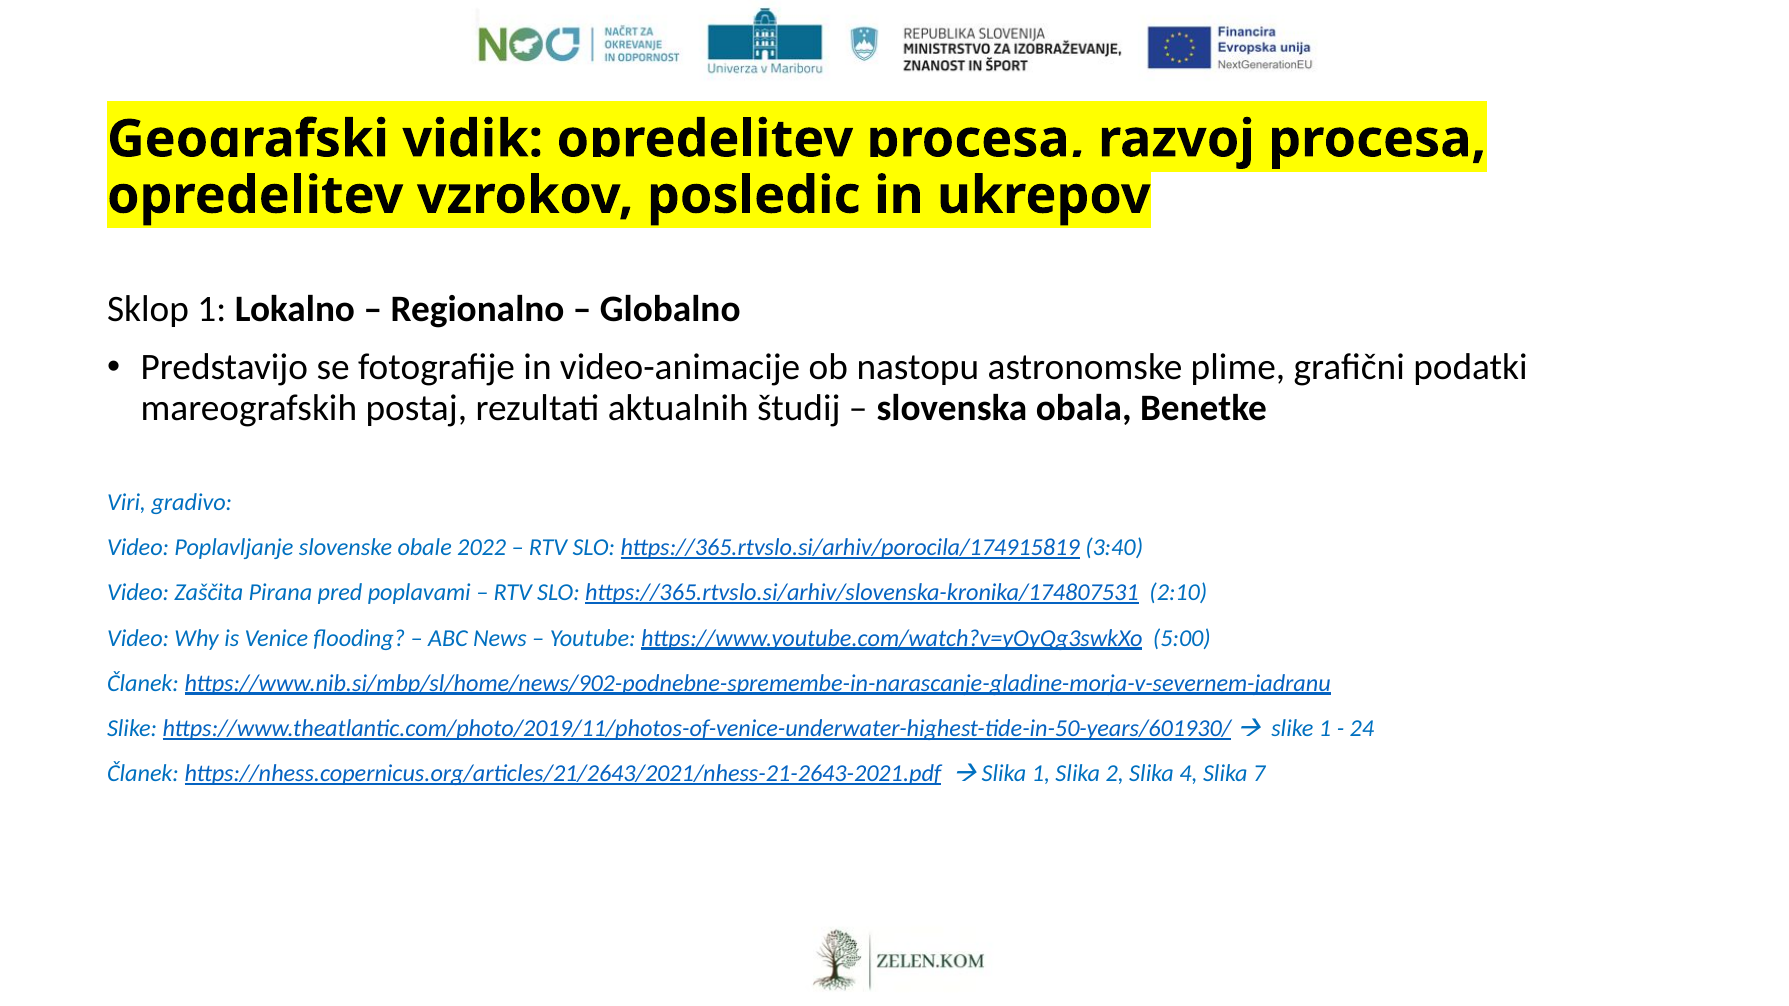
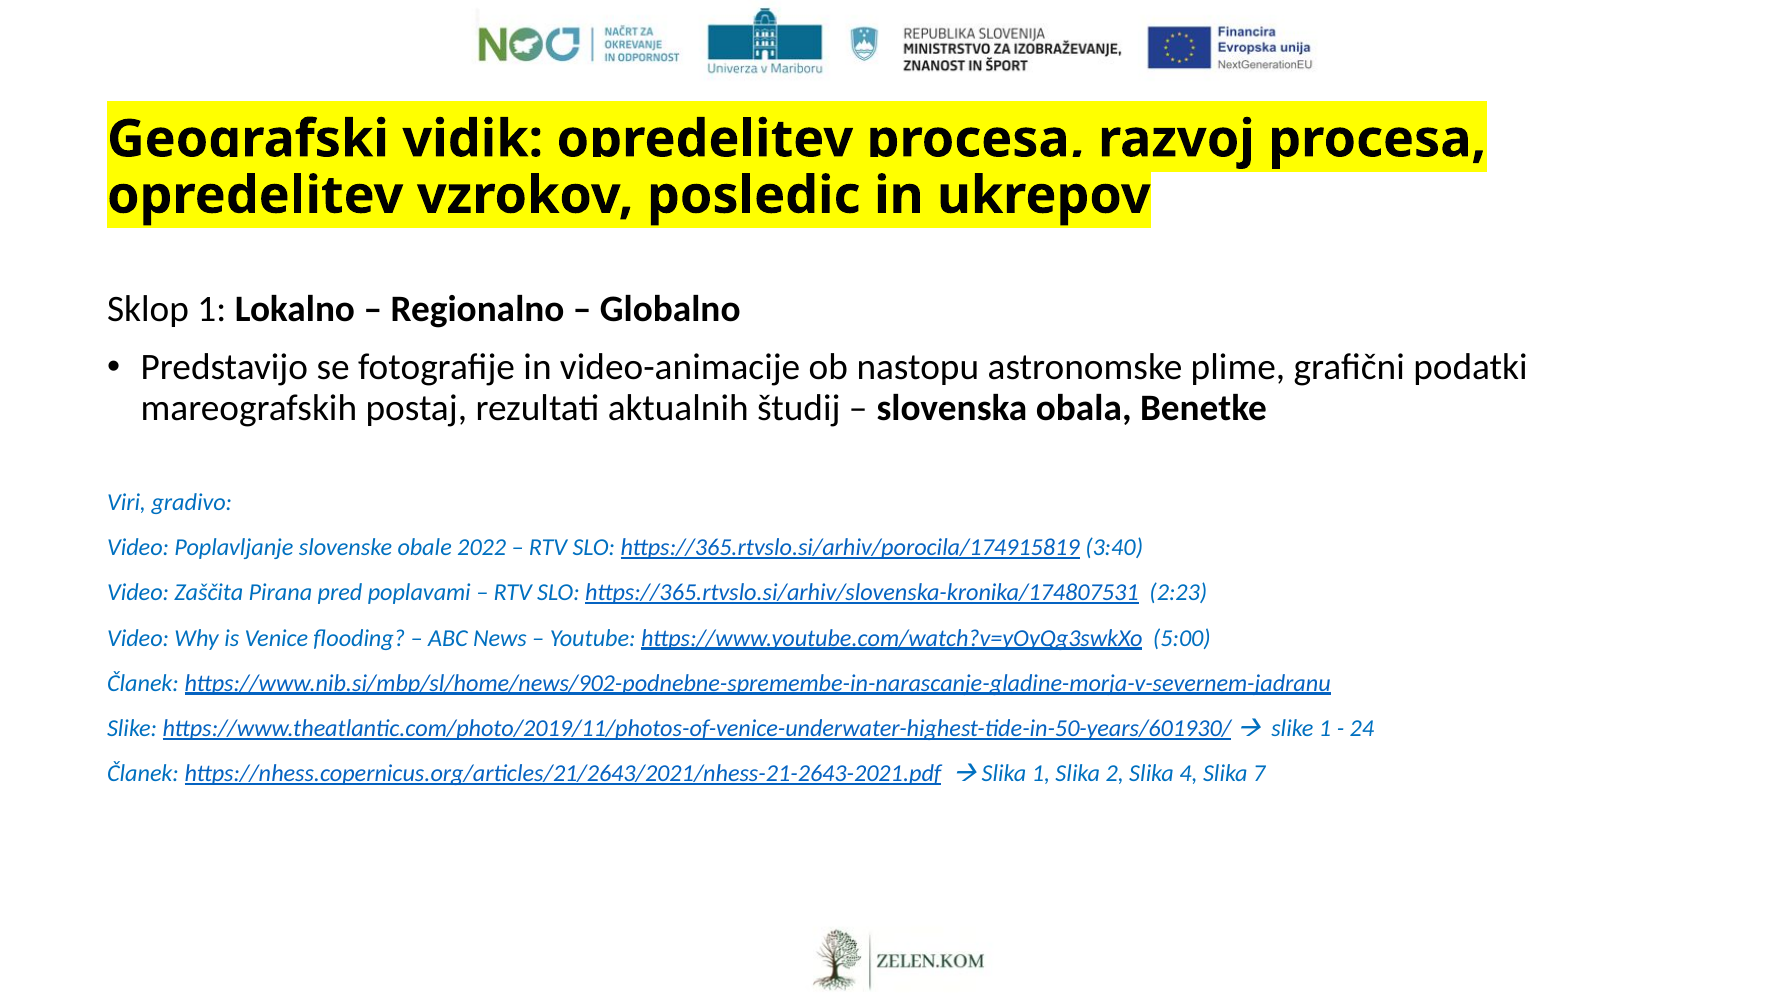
2:10: 2:10 -> 2:23 (1178, 593)
